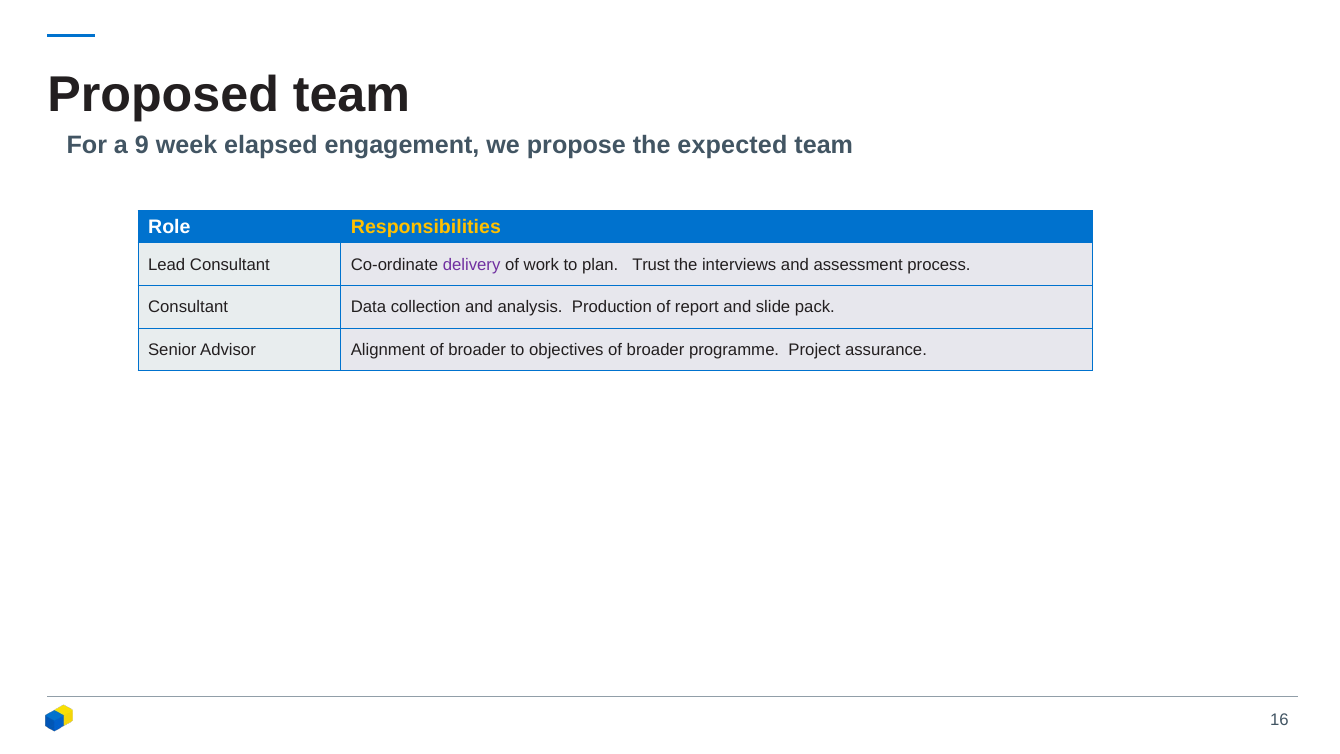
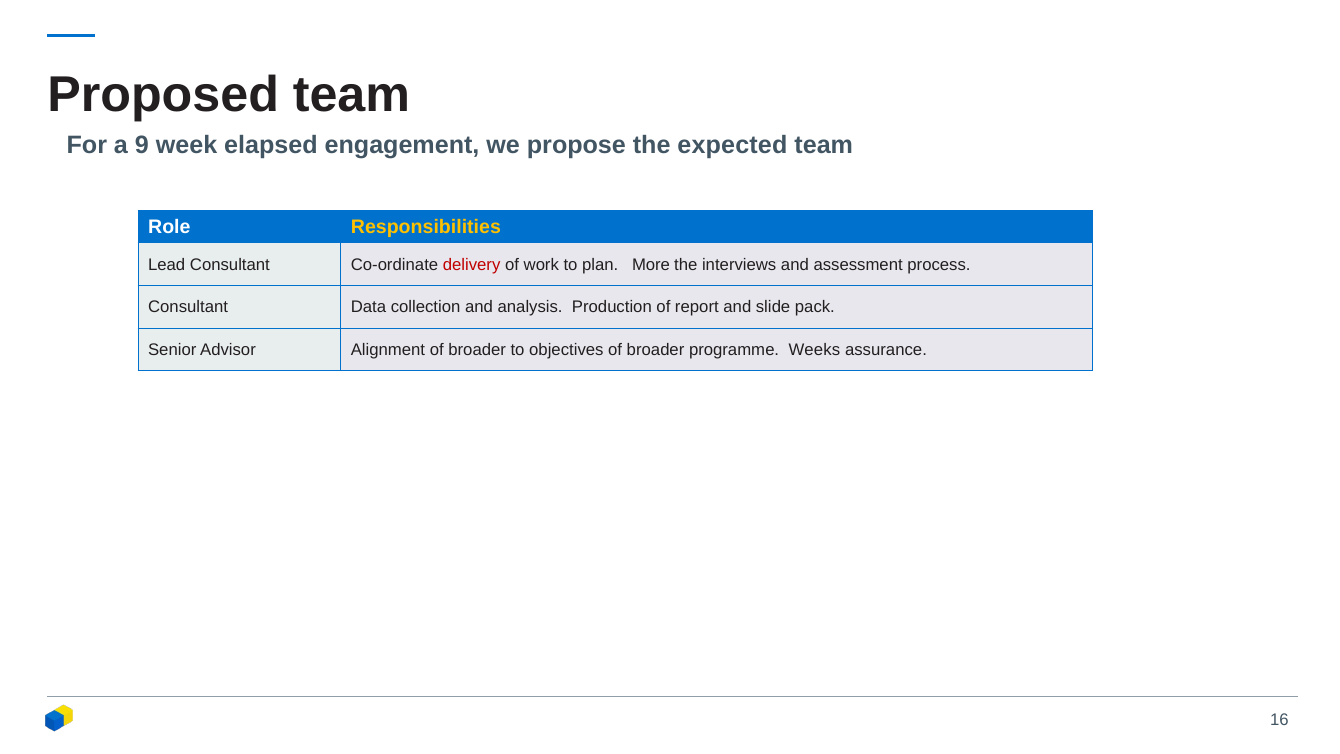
delivery colour: purple -> red (472, 264)
Trust: Trust -> More (651, 264)
Project: Project -> Weeks (814, 350)
